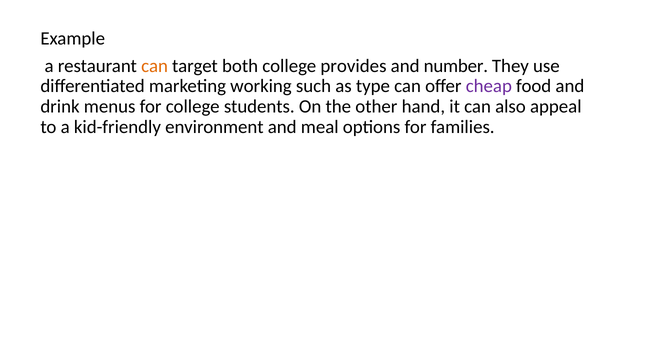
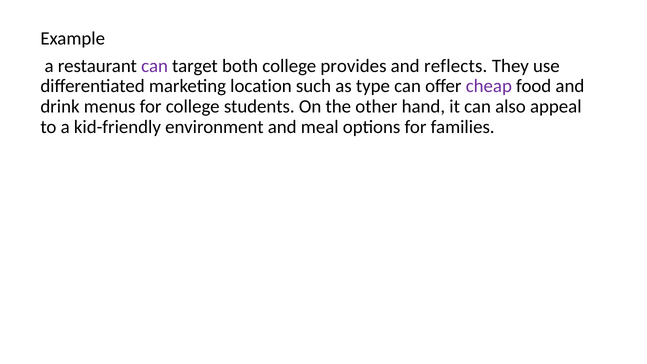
can colour: orange -> purple (155, 66)
number: number -> reflects (456, 66)
working: working -> location (261, 86)
